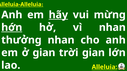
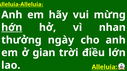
hãy underline: present -> none (58, 15)
thưởng nhan: nhan -> ngày (61, 40)
trời gian: gian -> điều (93, 53)
